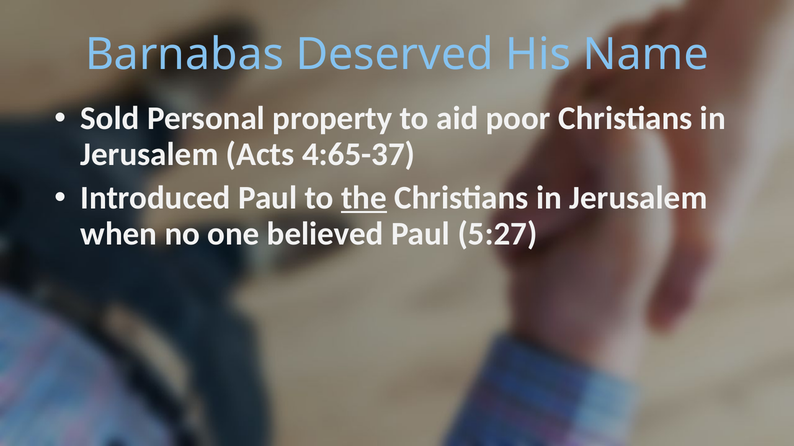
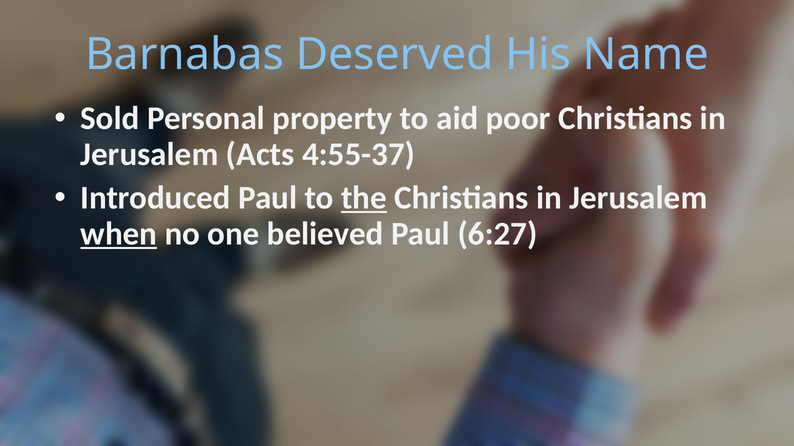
4:65-37: 4:65-37 -> 4:55-37 (359, 154)
when underline: none -> present (119, 234)
5:27: 5:27 -> 6:27 (497, 234)
